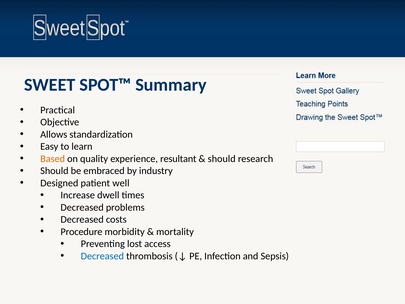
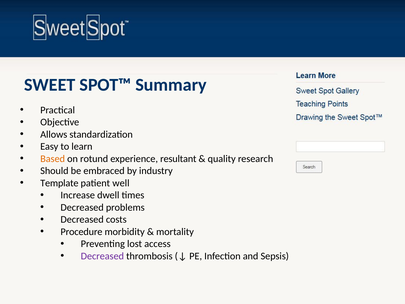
quality: quality -> rotund (94, 159)
should: should -> quality (222, 159)
Designed: Designed -> Template (59, 183)
Decreased colour: blue -> purple (102, 256)
